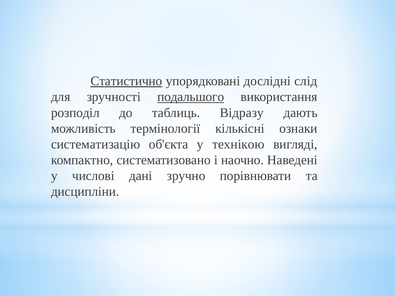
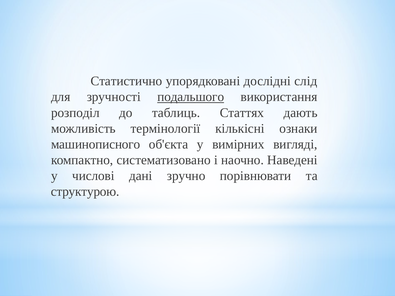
Статистично underline: present -> none (126, 81)
Відразу: Відразу -> Статтях (242, 113)
систематизацію: систематизацію -> машинописного (96, 144)
технікою: технікою -> вимірних (238, 144)
дисципліни: дисципліни -> структурою (85, 192)
